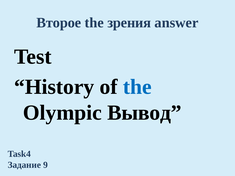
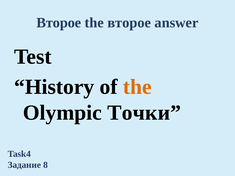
the зрения: зрения -> второе (129, 23)
the colour: blue -> orange (137, 87)
Вывод: Вывод -> Точки (144, 113)
9: 9 -> 8 (45, 165)
